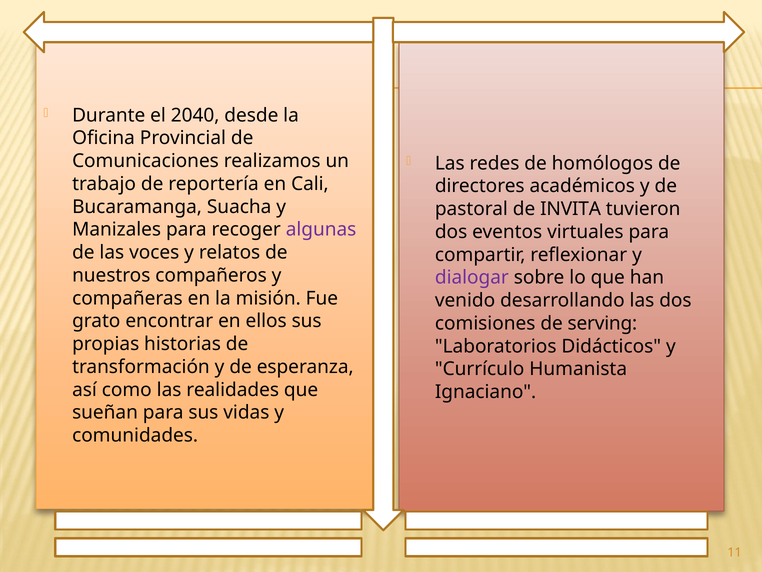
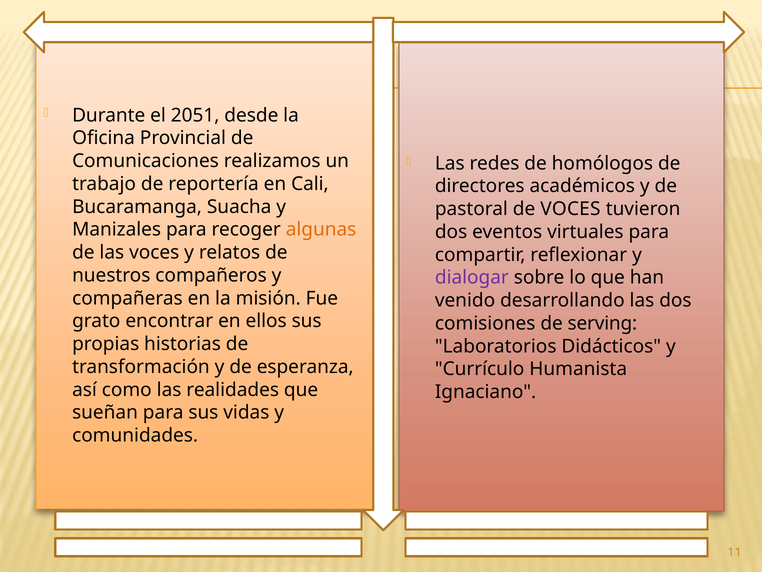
2040: 2040 -> 2051 (195, 115)
de INVITA: INVITA -> VOCES (570, 209)
algunas colour: purple -> orange (321, 229)
